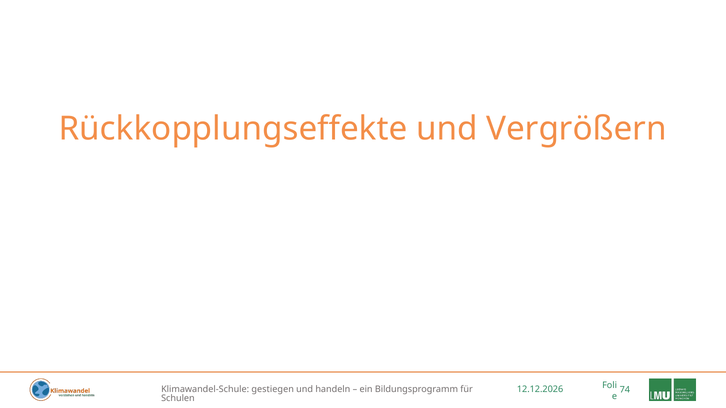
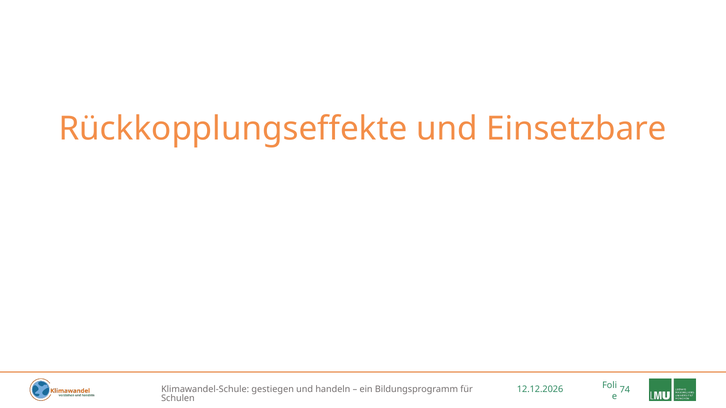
Vergrößern: Vergrößern -> Einsetzbare (576, 129)
